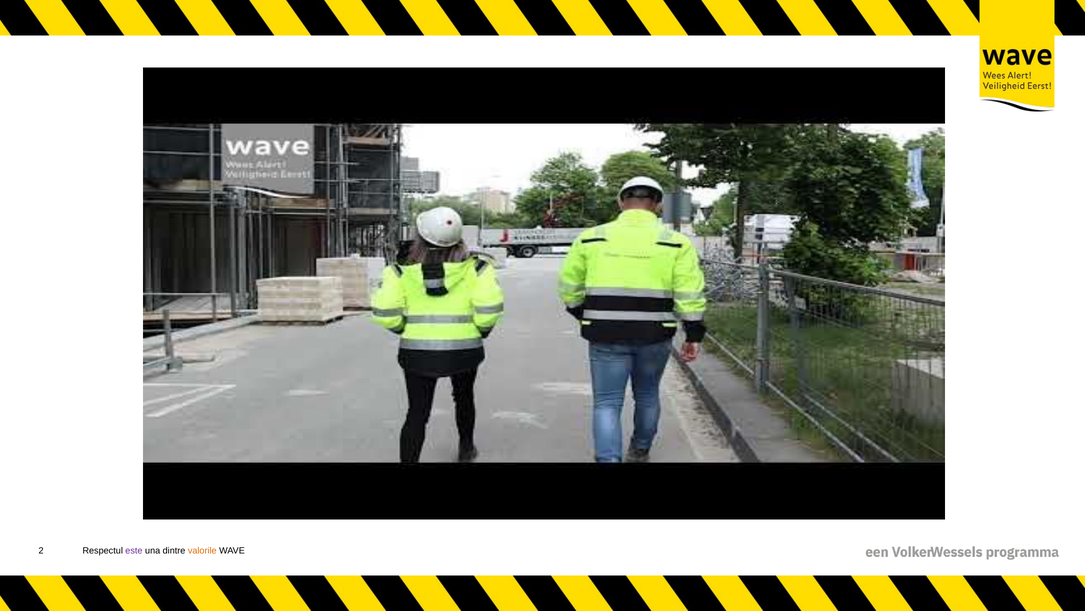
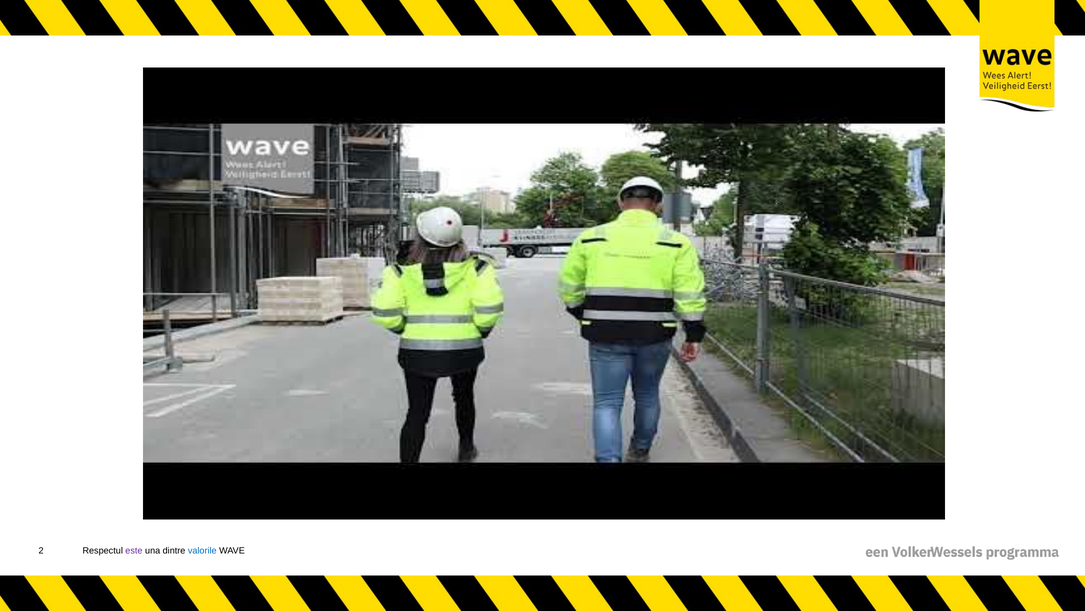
valorile colour: orange -> blue (202, 550)
